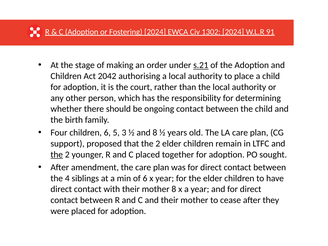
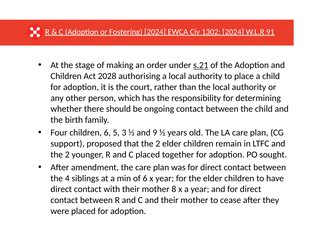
2042: 2042 -> 2028 (107, 76)
and 8: 8 -> 9 (155, 133)
the underline: present -> none (57, 155)
